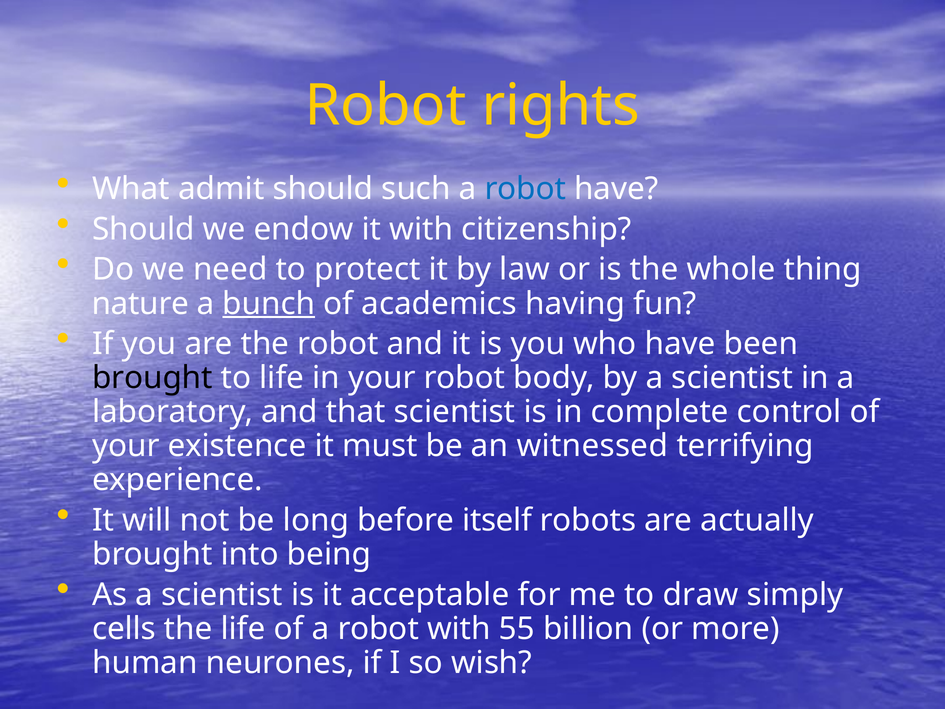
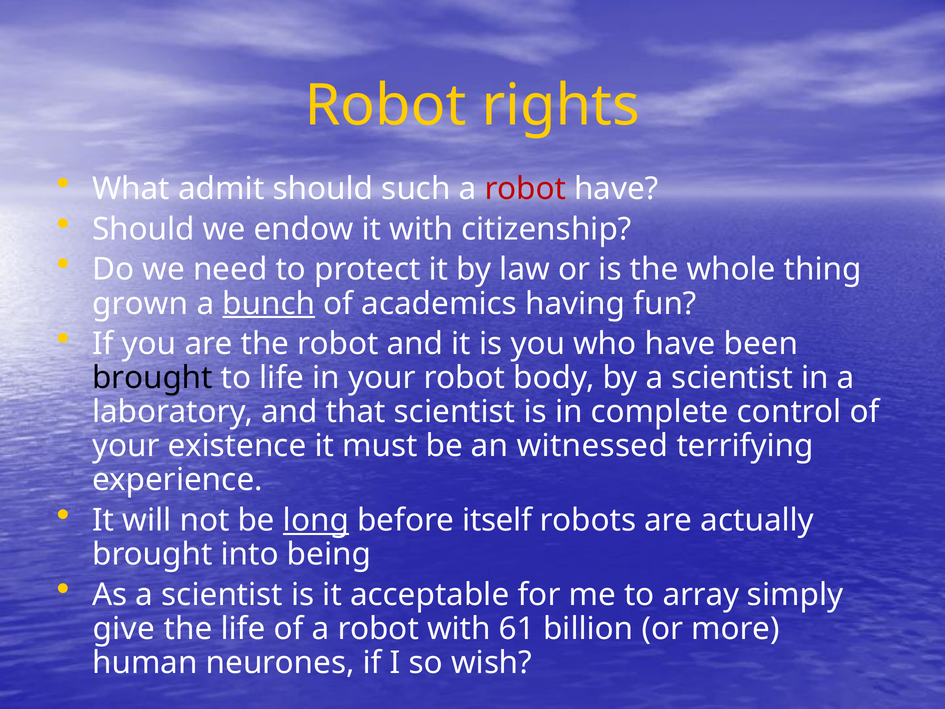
robot colour: blue -> red (525, 189)
nature: nature -> grown (140, 303)
long underline: none -> present (316, 520)
draw: draw -> array (701, 594)
cells: cells -> give (124, 628)
55: 55 -> 61 (517, 628)
